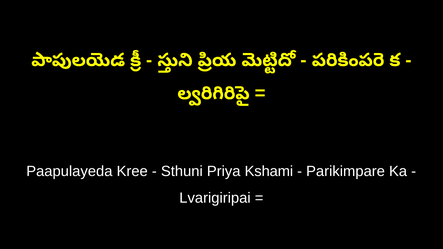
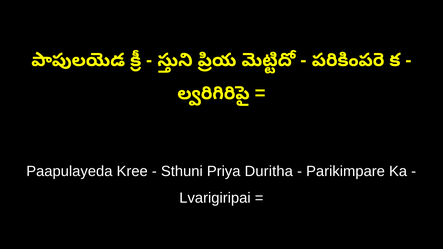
Kshami: Kshami -> Duritha (269, 172)
